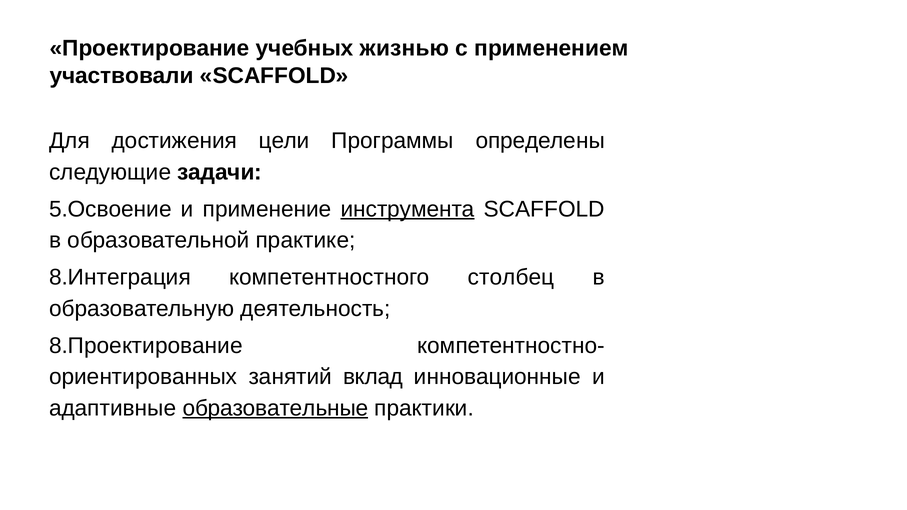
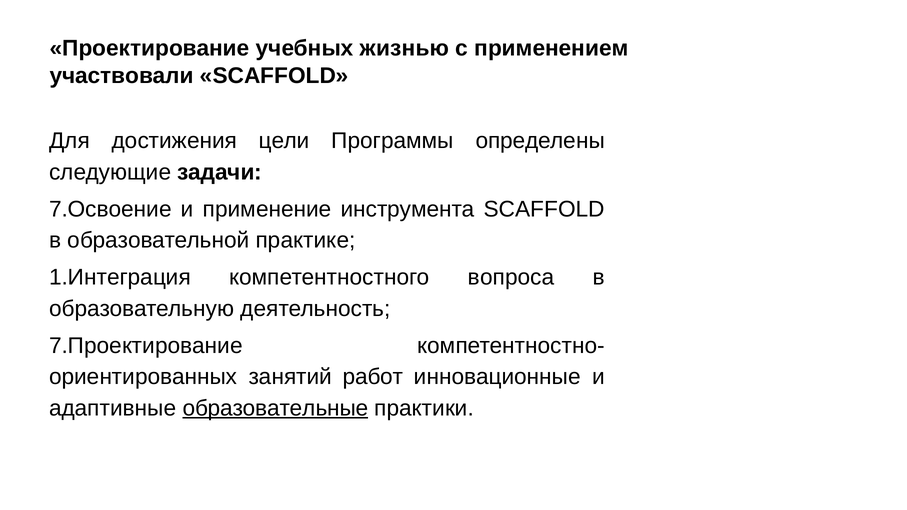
5.Освоение: 5.Освоение -> 7.Освоение (110, 209)
инструмента underline: present -> none (408, 209)
8.Интеграция: 8.Интеграция -> 1.Интеграция (120, 277)
столбец: столбец -> вопроса (511, 277)
8.Проектирование: 8.Проектирование -> 7.Проектирование (146, 346)
вклад: вклад -> работ (373, 377)
